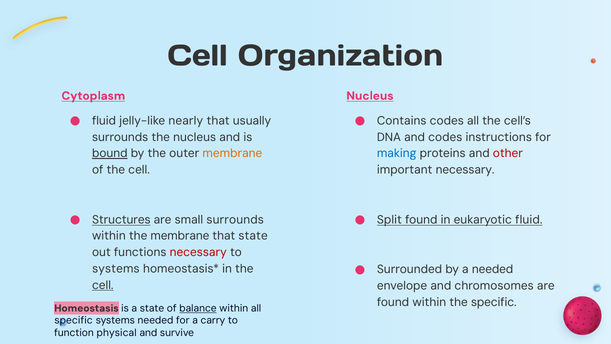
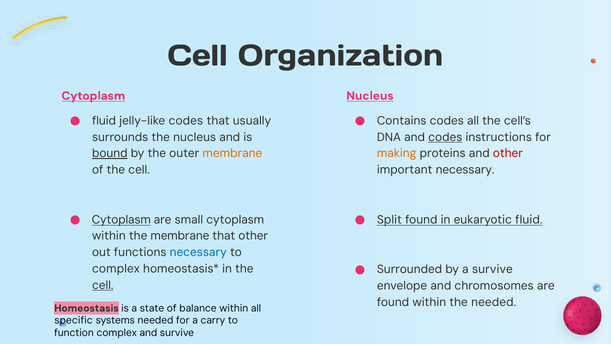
jelly-like nearly: nearly -> codes (186, 121)
codes underline: none -> present (445, 137)
making colour: blue -> orange (397, 153)
Structures: Structures -> Cytoplasm (121, 219)
small surrounds: surrounds -> cytoplasm (235, 219)
that state: state -> other (253, 236)
necessary colour: red -> blue (198, 252)
a needed: needed -> survive (492, 269)
systems: systems -> complex (116, 269)
the specific: specific -> needed (494, 302)
balance underline: present -> none (198, 308)
function physical: physical -> complex (117, 332)
